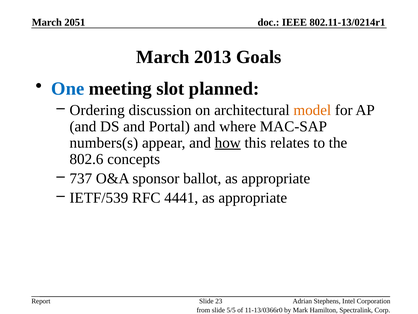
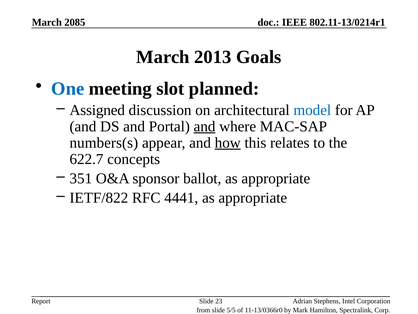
2051: 2051 -> 2085 (75, 22)
Ordering: Ordering -> Assigned (97, 110)
model colour: orange -> blue (312, 110)
and underline: none -> present (205, 126)
802.6: 802.6 -> 622.7 (86, 159)
737: 737 -> 351 (81, 178)
IETF/539: IETF/539 -> IETF/822 (99, 197)
